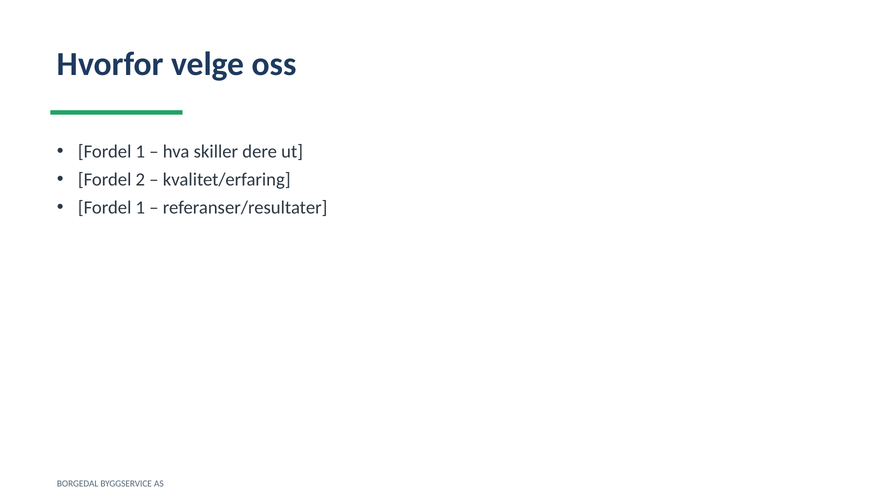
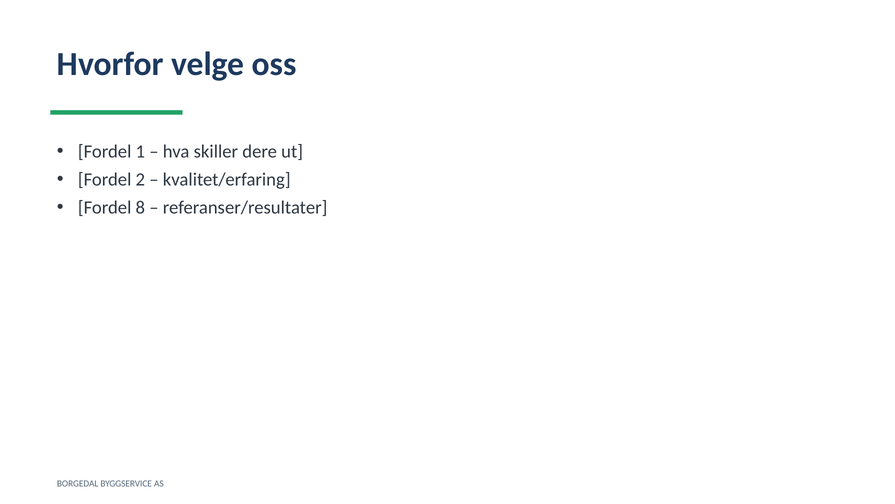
1: 1 -> 8 (140, 208)
